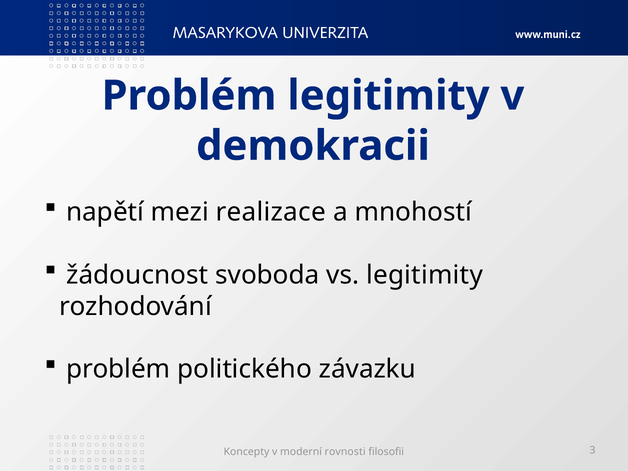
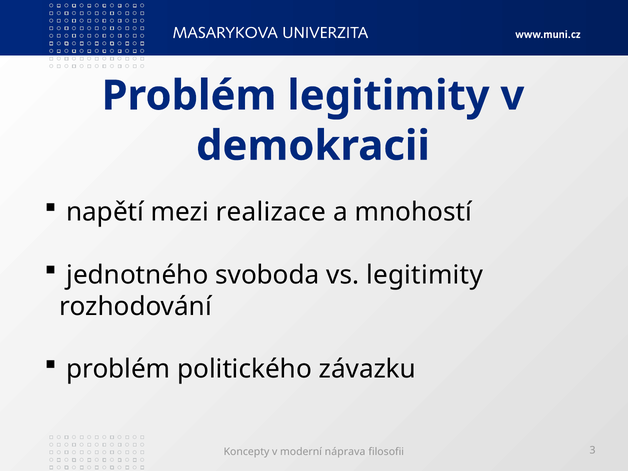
žádoucnost: žádoucnost -> jednotného (137, 275)
rovnosti: rovnosti -> náprava (345, 452)
